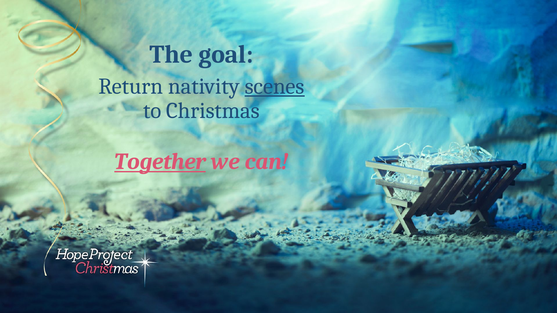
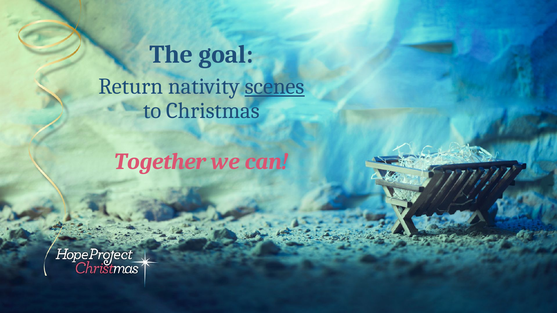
Together underline: present -> none (160, 162)
